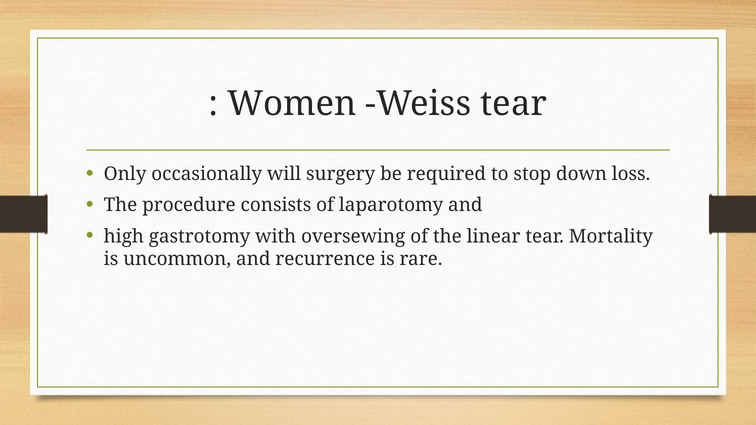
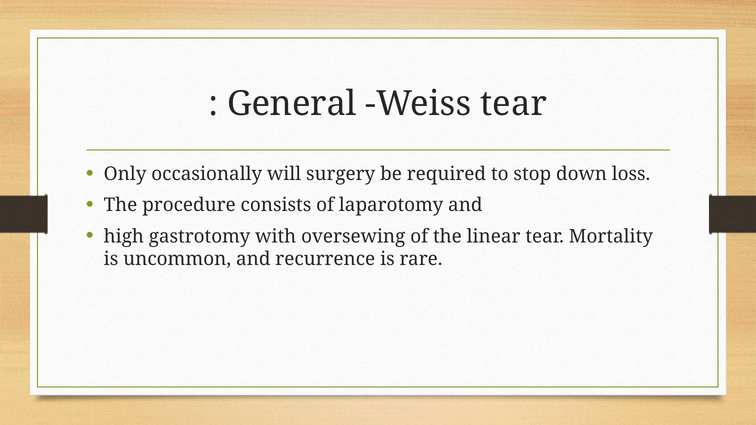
Women: Women -> General (292, 104)
